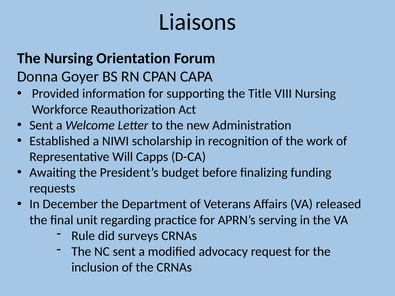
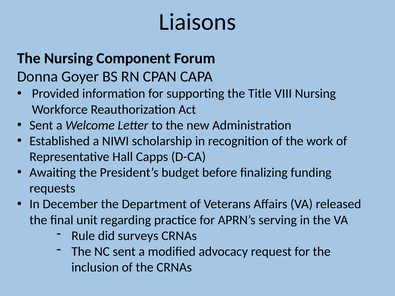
Orientation: Orientation -> Component (134, 58)
Will: Will -> Hall (123, 157)
